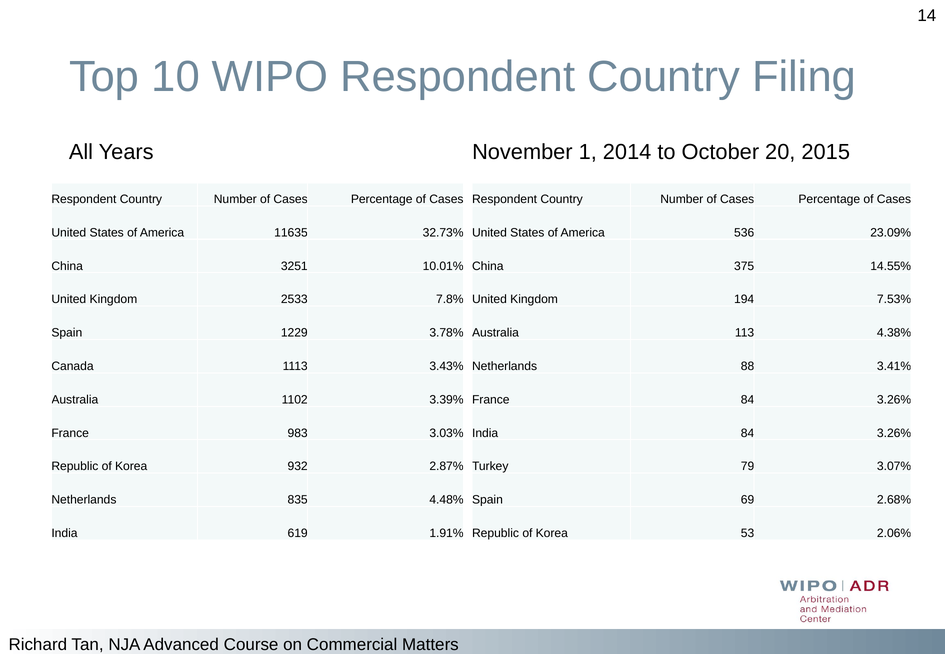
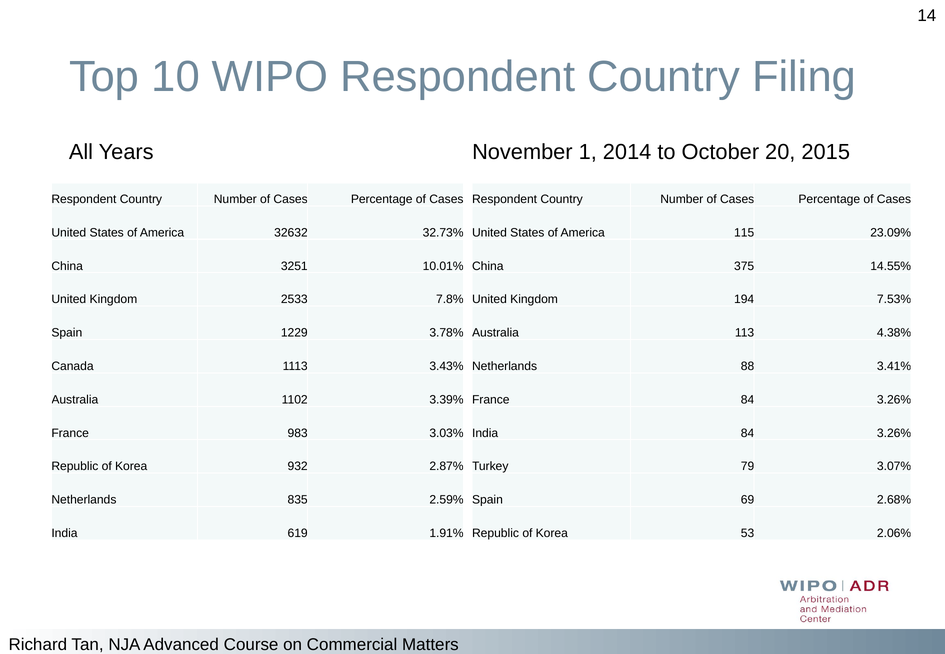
11635: 11635 -> 32632 (291, 233)
536: 536 -> 115 (744, 233)
4.48%: 4.48% -> 2.59% (447, 500)
